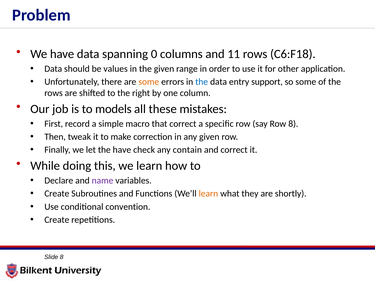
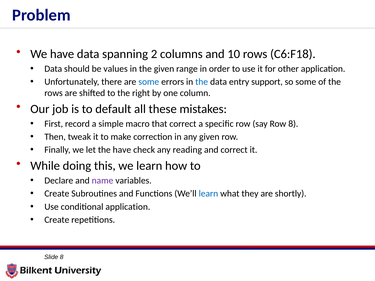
0: 0 -> 2 (154, 54)
11: 11 -> 10 (234, 54)
some colour: orange -> blue (149, 82)
models: models -> default (113, 109)
contain: contain -> reading (187, 150)
learn colour: orange -> blue (208, 194)
conditional convention: convention -> application (128, 207)
